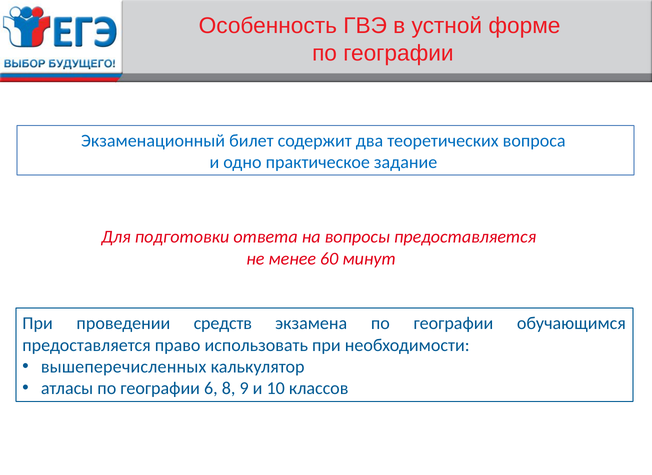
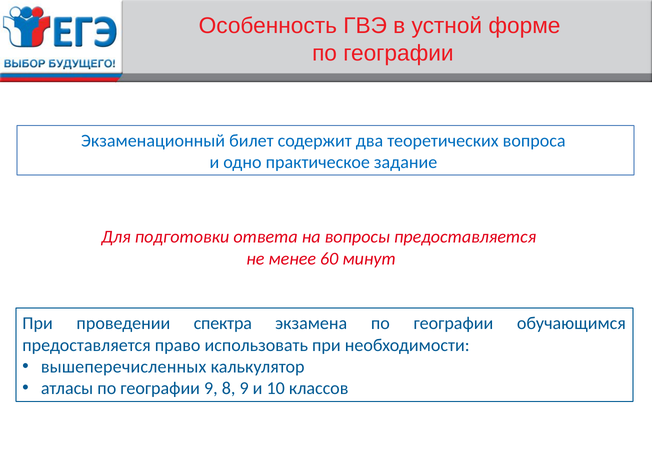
средств: средств -> спектра (223, 323)
географии 6: 6 -> 9 (211, 388)
